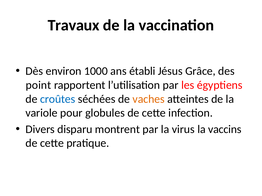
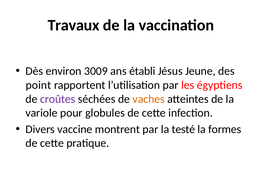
1000: 1000 -> 3009 (96, 71)
Grâce: Grâce -> Jeune (200, 71)
croûtes colour: blue -> purple (58, 99)
disparu: disparu -> vaccine (75, 130)
virus: virus -> testé (183, 130)
vaccins: vaccins -> formes (225, 130)
